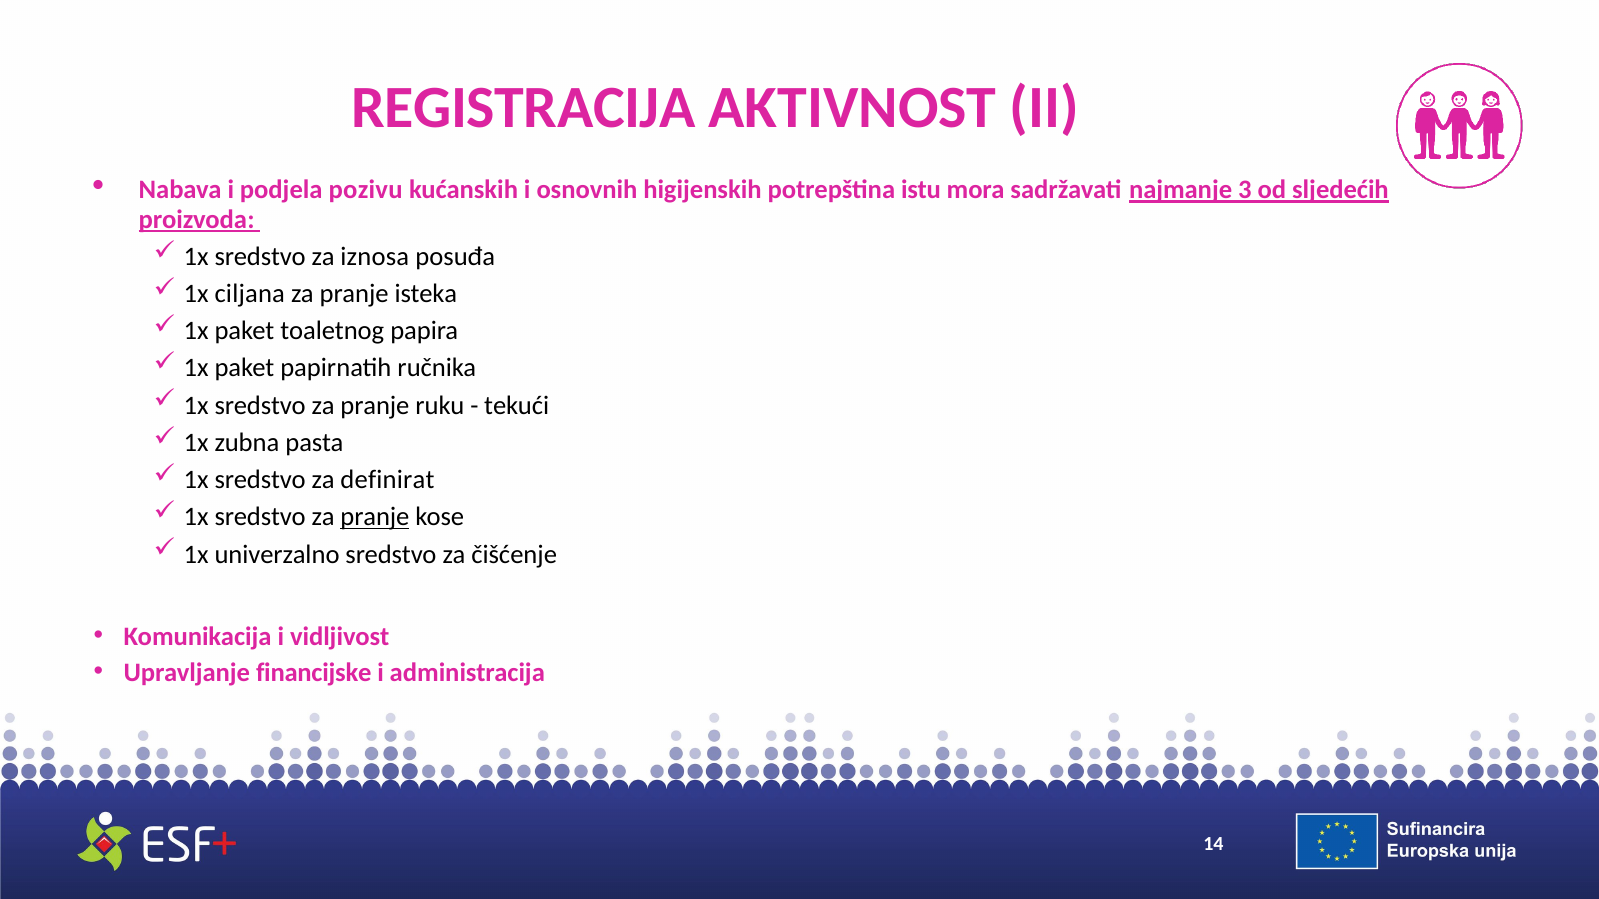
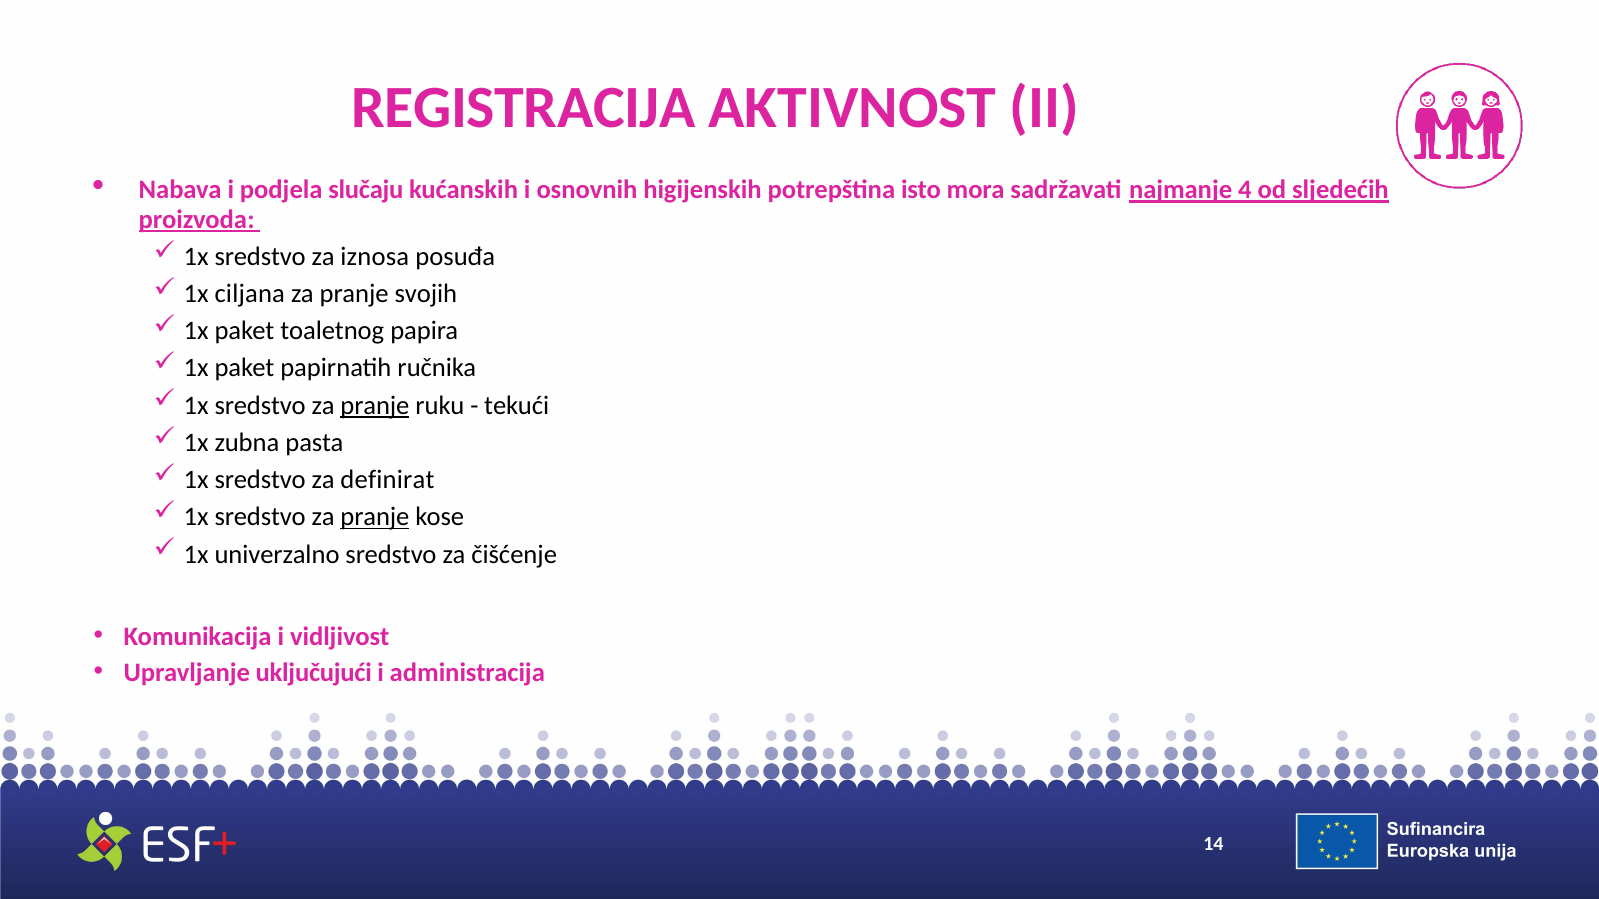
pozivu: pozivu -> slučaju (366, 190)
istu: istu -> isto (921, 190)
3: 3 -> 4 (1245, 190)
isteka: isteka -> svojih (426, 294)
pranje underline: none -> present (375, 406)
financijske: financijske -> uključujući (314, 673)
